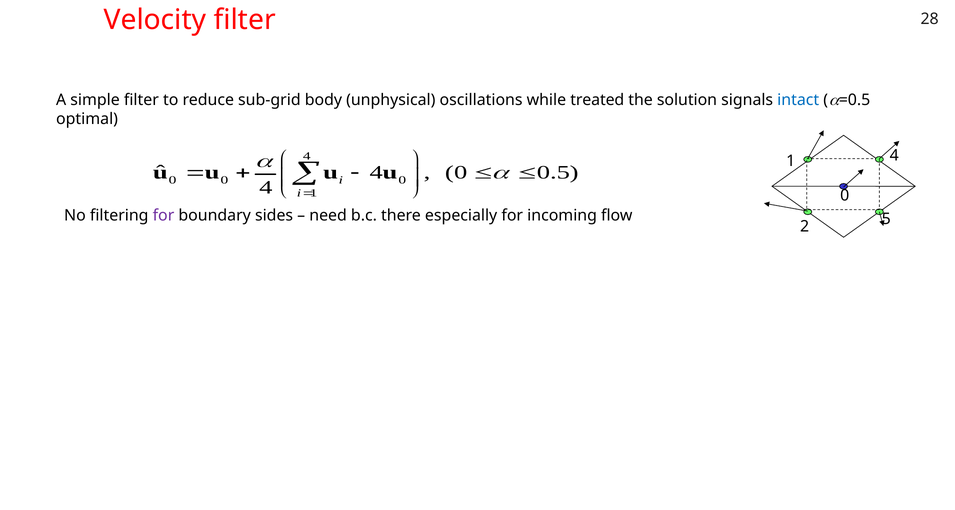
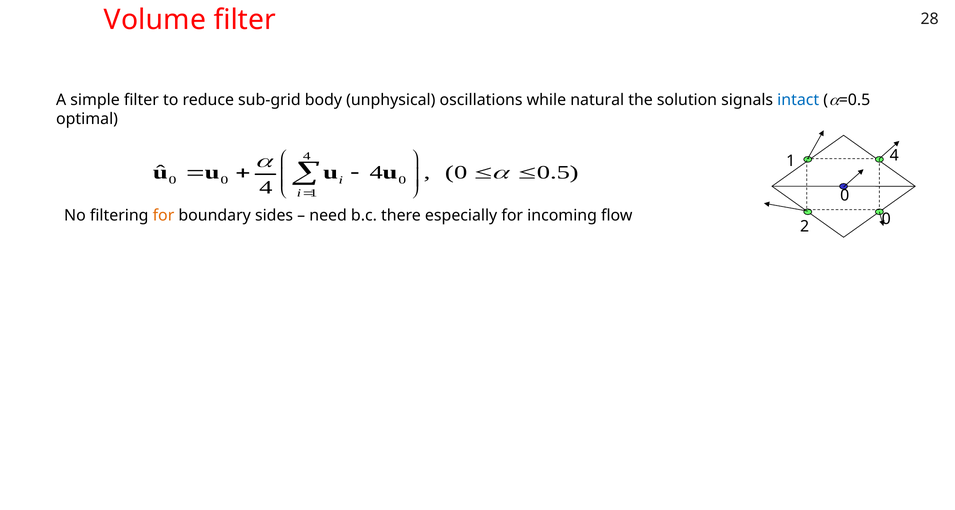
Velocity: Velocity -> Volume (155, 20)
treated: treated -> natural (597, 100)
for colour: purple -> orange (163, 215)
2 5: 5 -> 0 (886, 219)
